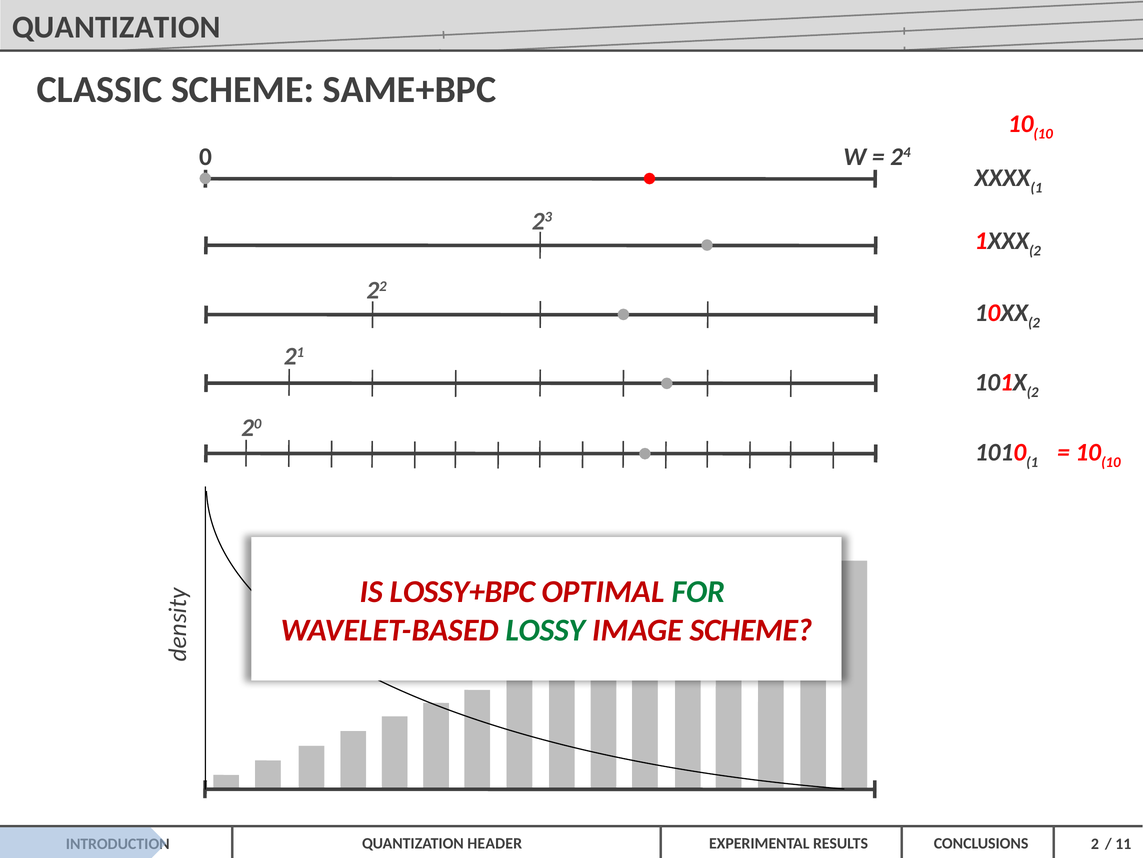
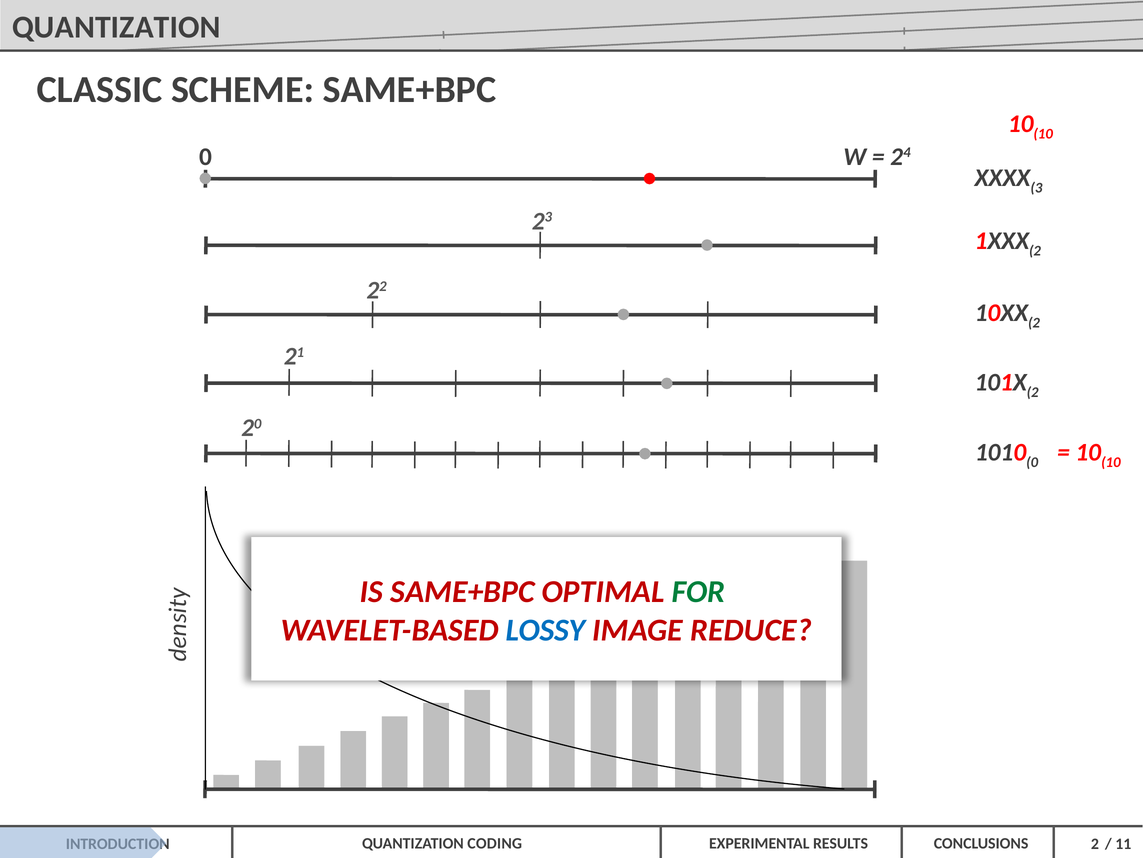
1: 1 -> 3 (1036, 188)
1: 1 -> 0 (1032, 462)
IS LOSSY+BPC: LOSSY+BPC -> SAME+BPC (462, 591)
LOSSY colour: green -> blue (546, 630)
IMAGE SCHEME: SCHEME -> REDUCE (751, 630)
HEADER: HEADER -> CODING (495, 843)
